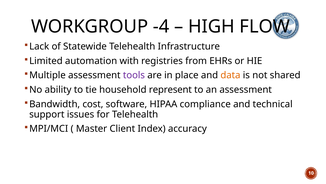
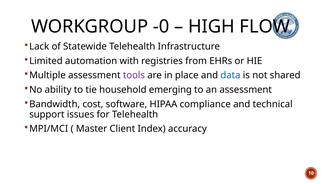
-4: -4 -> -0 (161, 26)
data colour: orange -> blue (230, 75)
represent: represent -> emerging (170, 89)
